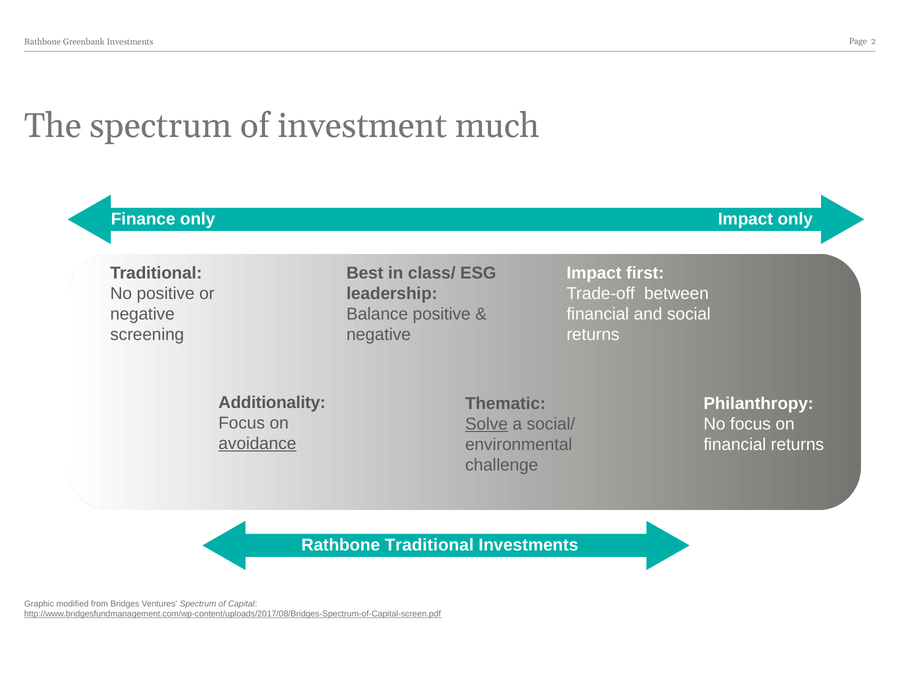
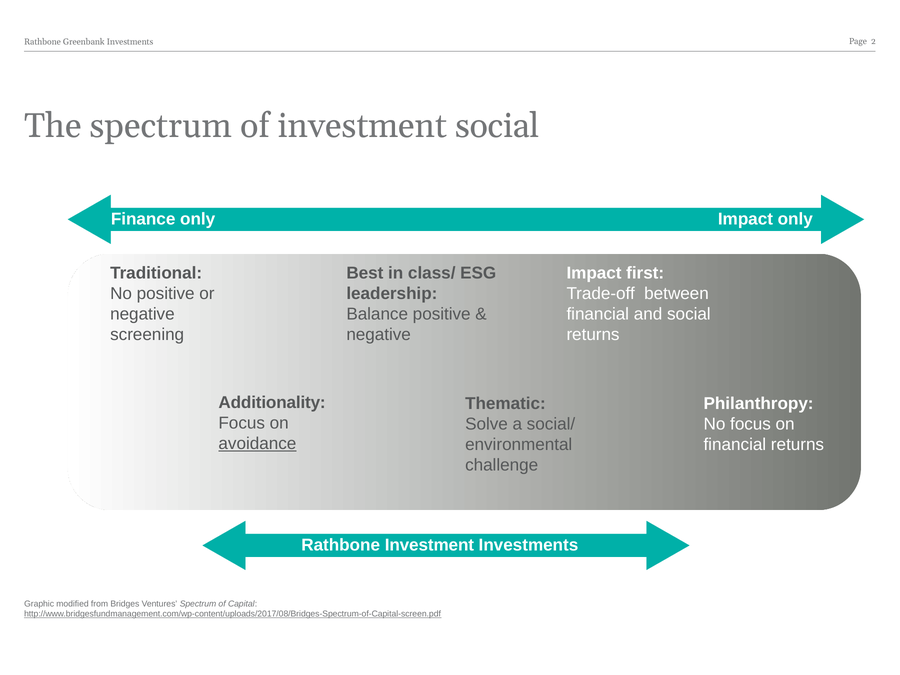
investment much: much -> social (497, 126)
Solve underline: present -> none (486, 424)
Rathbone Traditional: Traditional -> Investment (429, 545)
